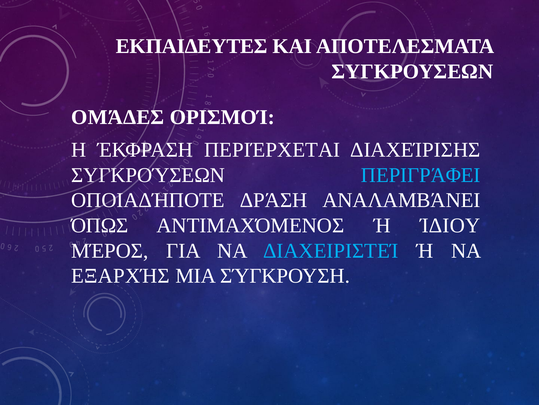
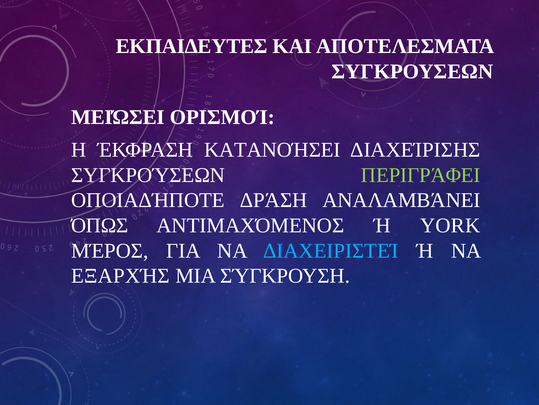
ΟΜΆΔΕΣ: ΟΜΆΔΕΣ -> ΜΕΙΏΣΕΙ (118, 117)
ΠΕΡΙΈΡΧΕΤΑΙ: ΠΕΡΙΈΡΧΕΤΑΙ -> ΚΑΤΑΝΟΉΣΕΙ (272, 150)
ΠΕΡΙΓΡΆΦΕΙ colour: light blue -> light green (421, 175)
ΊΔΙΟΥ: ΊΔΙΟΥ -> YORK (450, 225)
